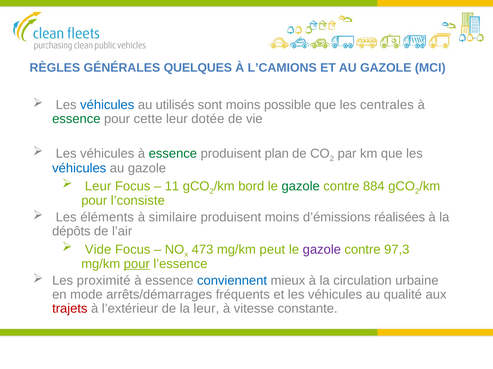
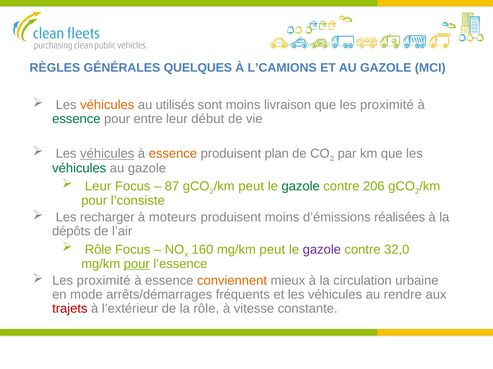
véhicules colour: blue -> orange (107, 105)
possible: possible -> livraison (288, 105)
que les centrales: centrales -> proximité (387, 105)
cette: cette -> entre (148, 119)
dotée: dotée -> début (208, 119)
véhicules underline: none -> present (107, 154)
essence colour: green -> orange (173, 154)
véhicules colour: blue -> green (79, 168)
11: 11 -> 87 (172, 187)
bord: bord -> peut (251, 187)
884: 884 -> 206 (374, 187)
éléments: éléments -> recharger (107, 218)
similaire: similaire -> moteurs (173, 218)
Vide: Vide -> Rôle (98, 250)
473: 473 -> 160 (202, 250)
97,3: 97,3 -> 32,0 (397, 250)
conviennent colour: blue -> orange (232, 281)
qualité: qualité -> rendre (403, 295)
la leur: leur -> rôle (206, 309)
